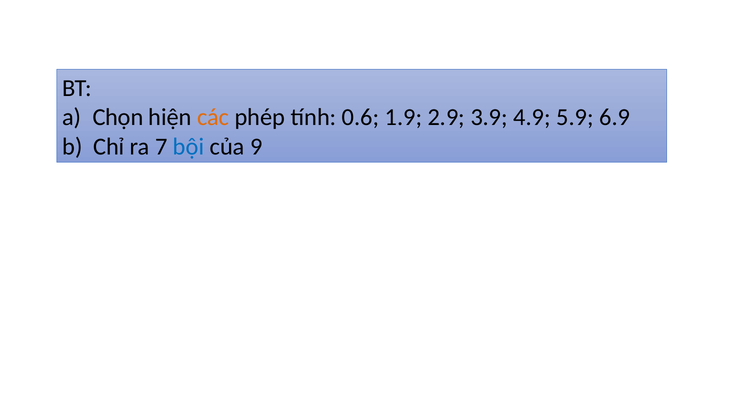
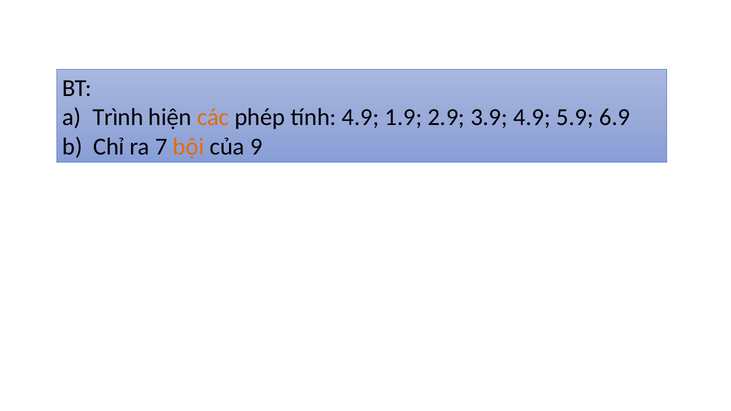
Chọn: Chọn -> Trình (118, 117)
tính 0.6: 0.6 -> 4.9 (361, 117)
bội colour: blue -> orange (189, 147)
